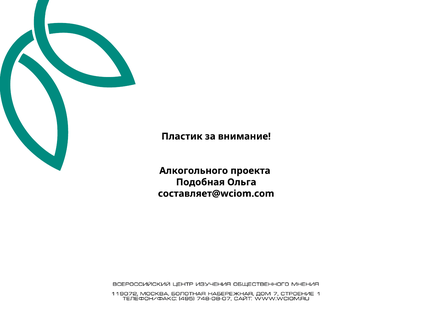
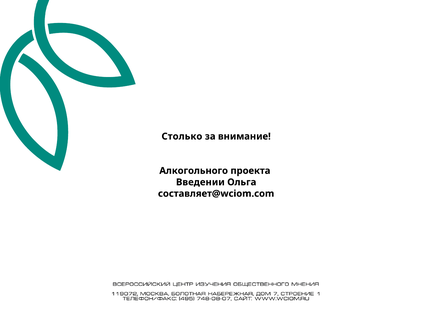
Пластик: Пластик -> Столько (182, 136)
Подобная: Подобная -> Введении (200, 182)
